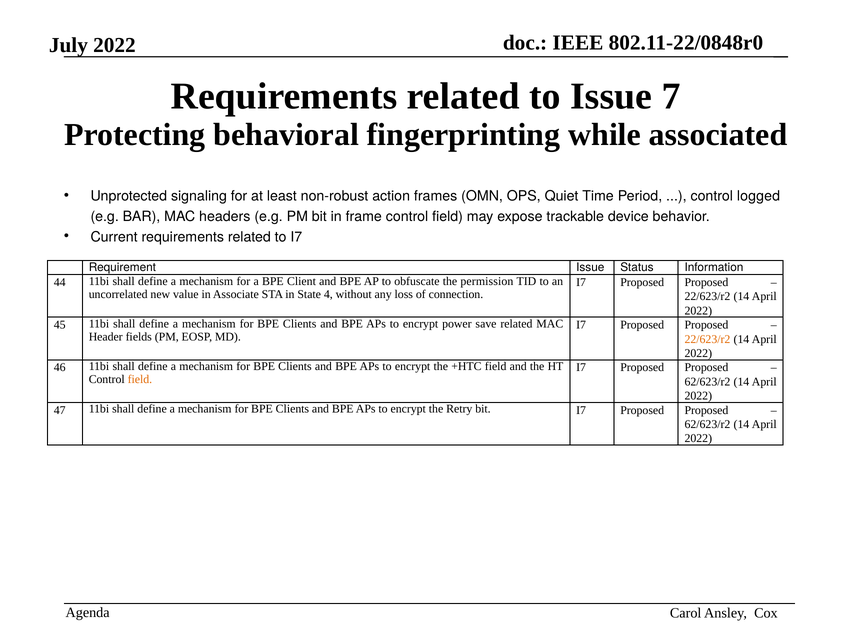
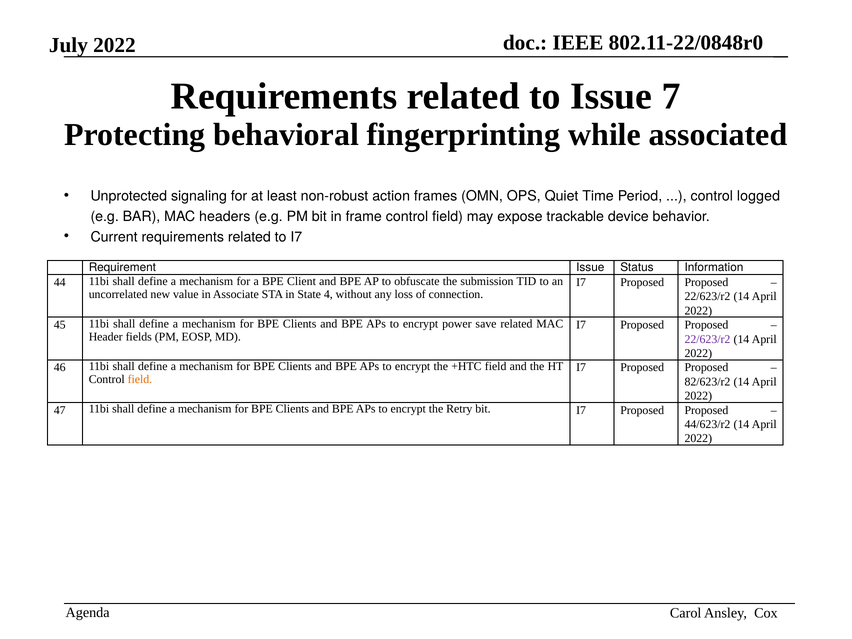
permission: permission -> submission (487, 281)
22/623/r2 colour: orange -> purple (707, 339)
62/623/r2: 62/623/r2 -> 82/623/r2 (707, 382)
62/623/r2: 62/623/r2 -> 44/623/r2 (707, 424)
